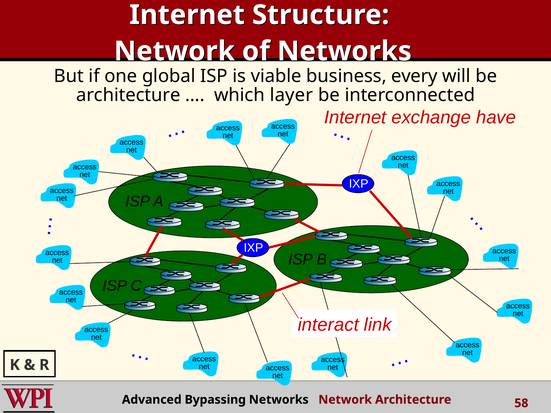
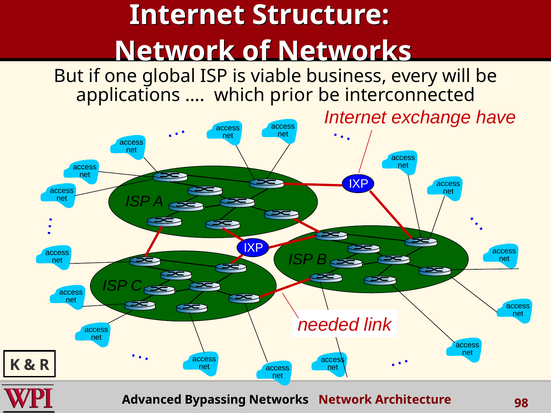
architecture: architecture -> applications (128, 95)
layer: layer -> prior (291, 95)
interact: interact -> needed (328, 325)
58: 58 -> 98 (521, 403)
